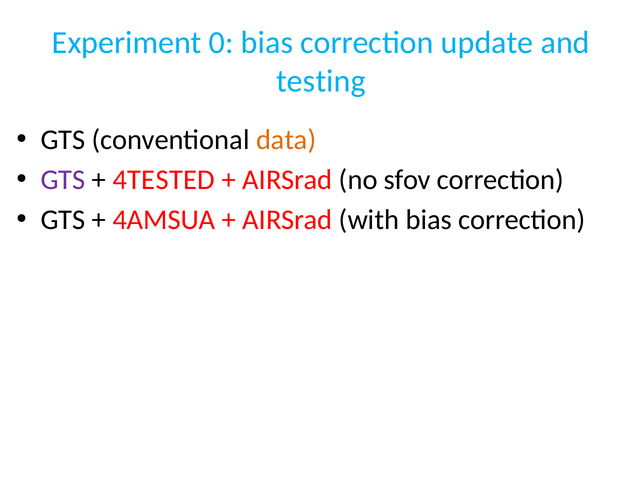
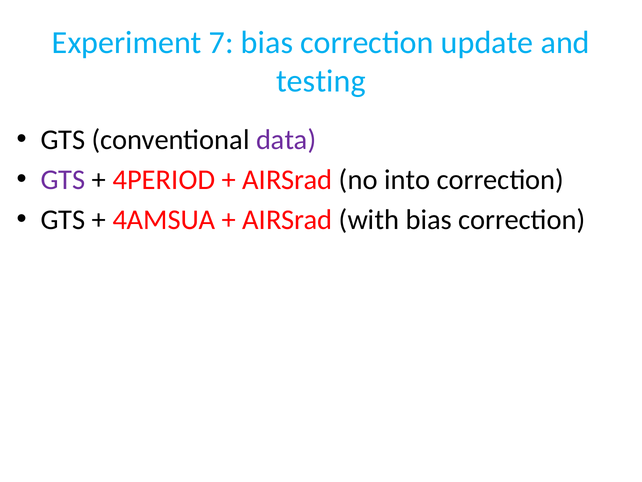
0: 0 -> 7 (221, 42)
data colour: orange -> purple (286, 140)
4TESTED: 4TESTED -> 4PERIOD (164, 180)
sfov: sfov -> into (407, 180)
